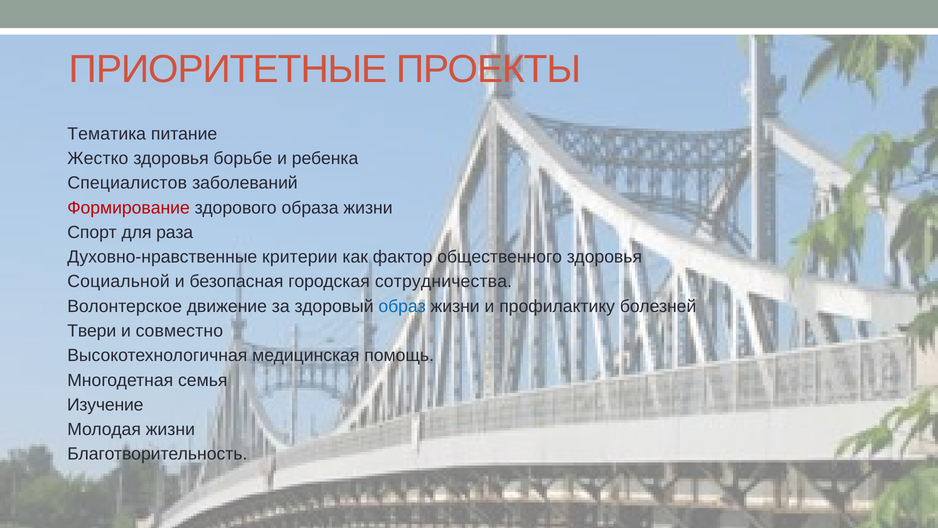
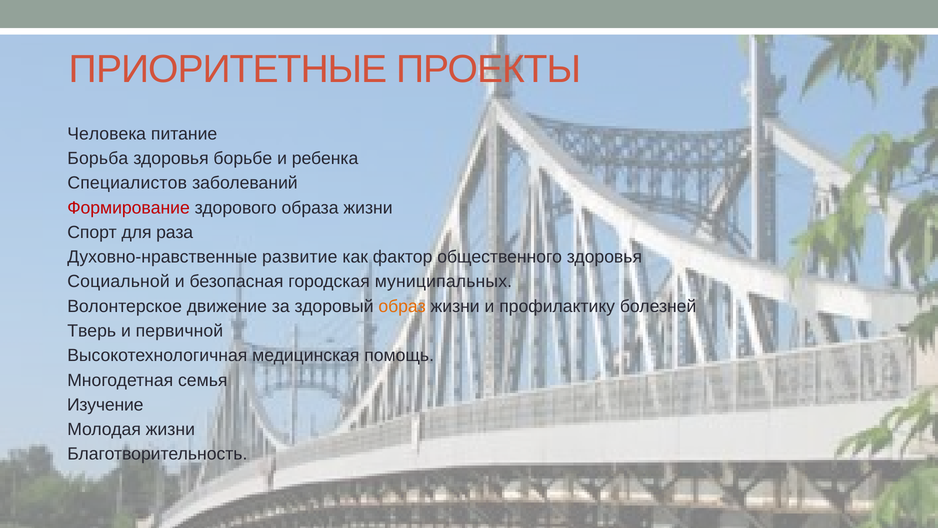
Тематика: Тематика -> Человека (107, 134)
Жестко: Жестко -> Борьба (98, 158)
критерии: критерии -> развитие (300, 257)
сотрудничества: сотрудничества -> муниципальных (443, 281)
образ colour: blue -> orange (402, 306)
Твери: Твери -> Тверь (92, 331)
совместно: совместно -> первичной (179, 331)
